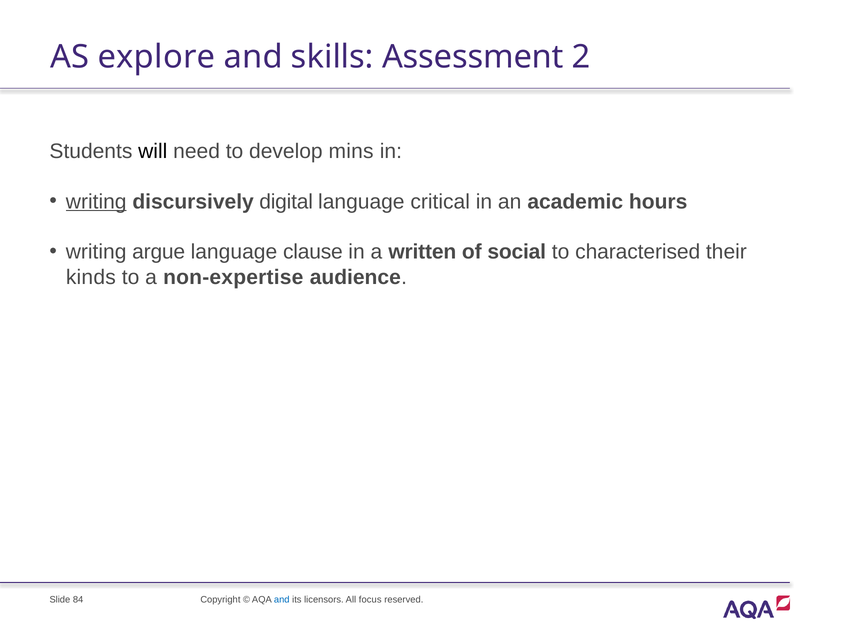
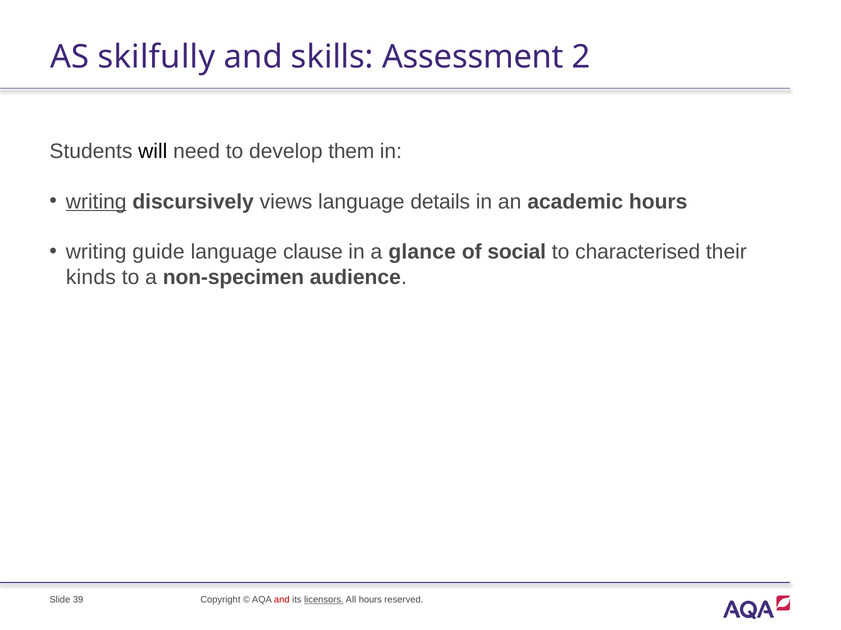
explore: explore -> skilfully (156, 57)
mins: mins -> them (351, 151)
digital: digital -> views (286, 202)
critical: critical -> details (440, 202)
argue: argue -> guide (158, 252)
written: written -> glance (422, 252)
non-expertise: non-expertise -> non-specimen (233, 278)
84: 84 -> 39 (78, 600)
and colour: blue -> red (282, 600)
licensors underline: none -> present (324, 600)
All focus: focus -> hours (370, 600)
